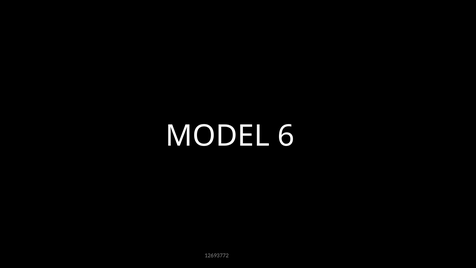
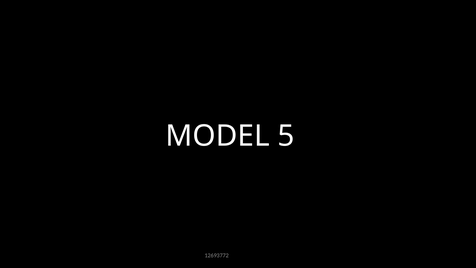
6: 6 -> 5 (286, 136)
